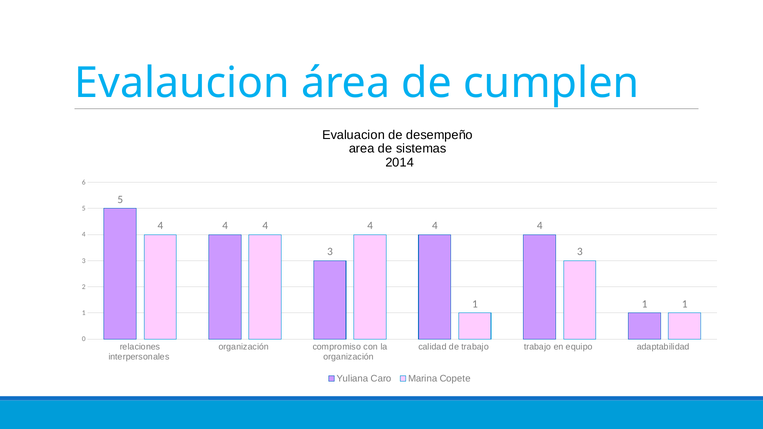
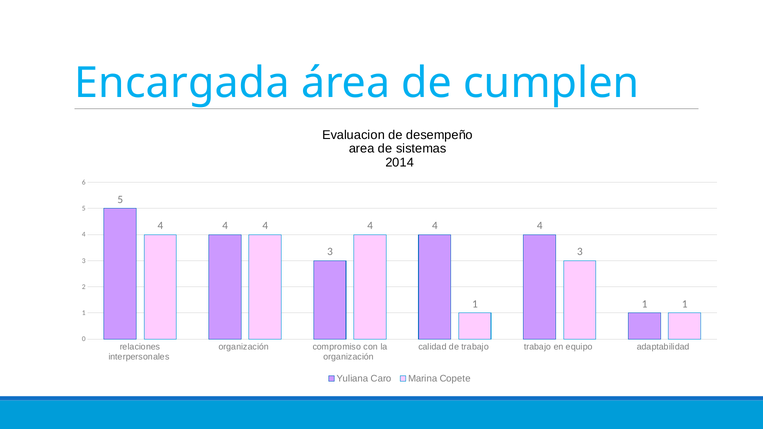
Evalaucion: Evalaucion -> Encargada (182, 83)
